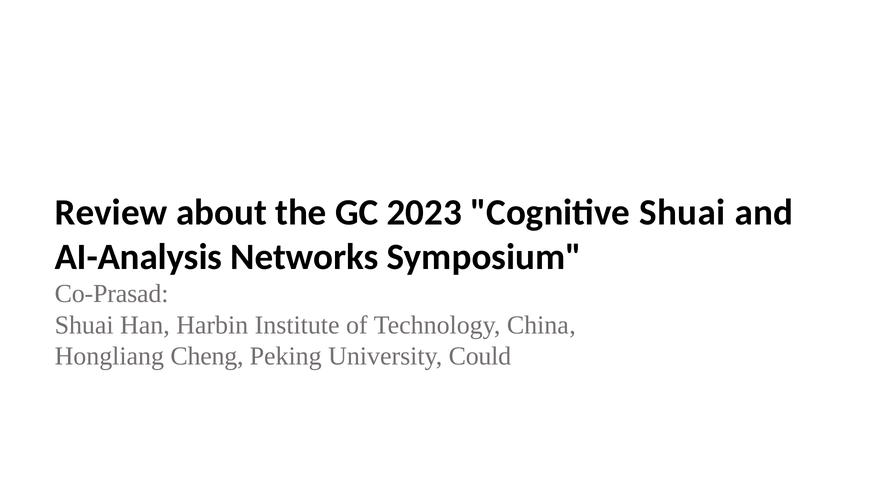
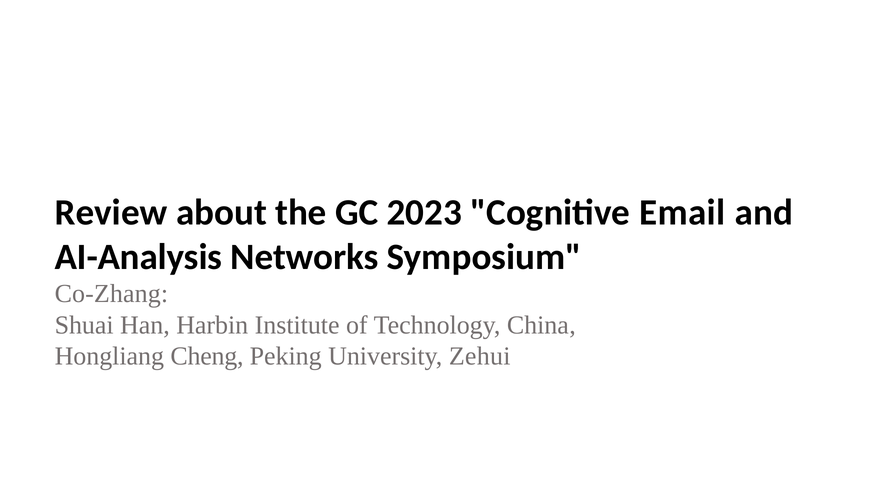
Cognitive Shuai: Shuai -> Email (682, 212)
Co-Prasad: Co-Prasad -> Co-Zhang (111, 294)
Could: Could -> Zehui (480, 356)
